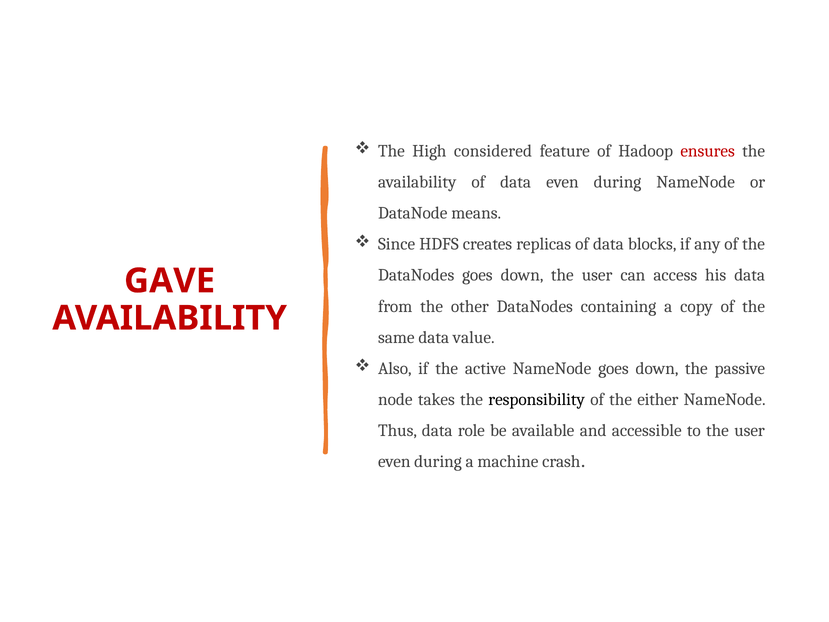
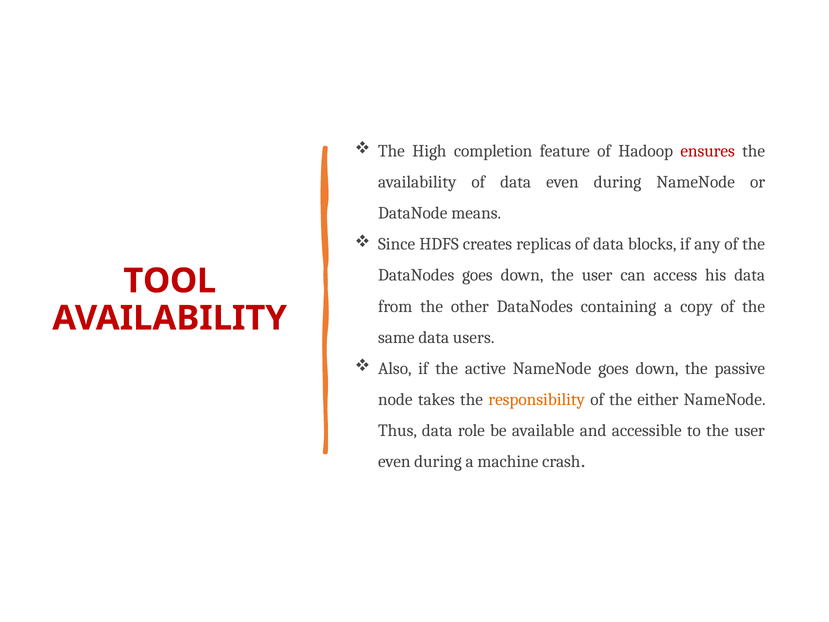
considered: considered -> completion (493, 151)
GAVE: GAVE -> TOOL (170, 281)
value: value -> users (474, 337)
responsibility colour: black -> orange (537, 399)
